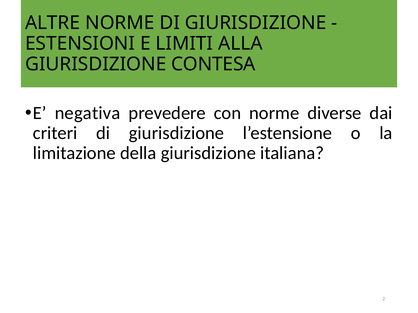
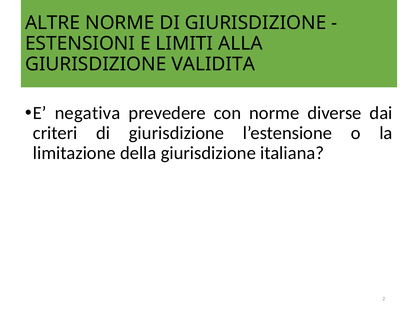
CONTESA: CONTESA -> VALIDITA (213, 64)
